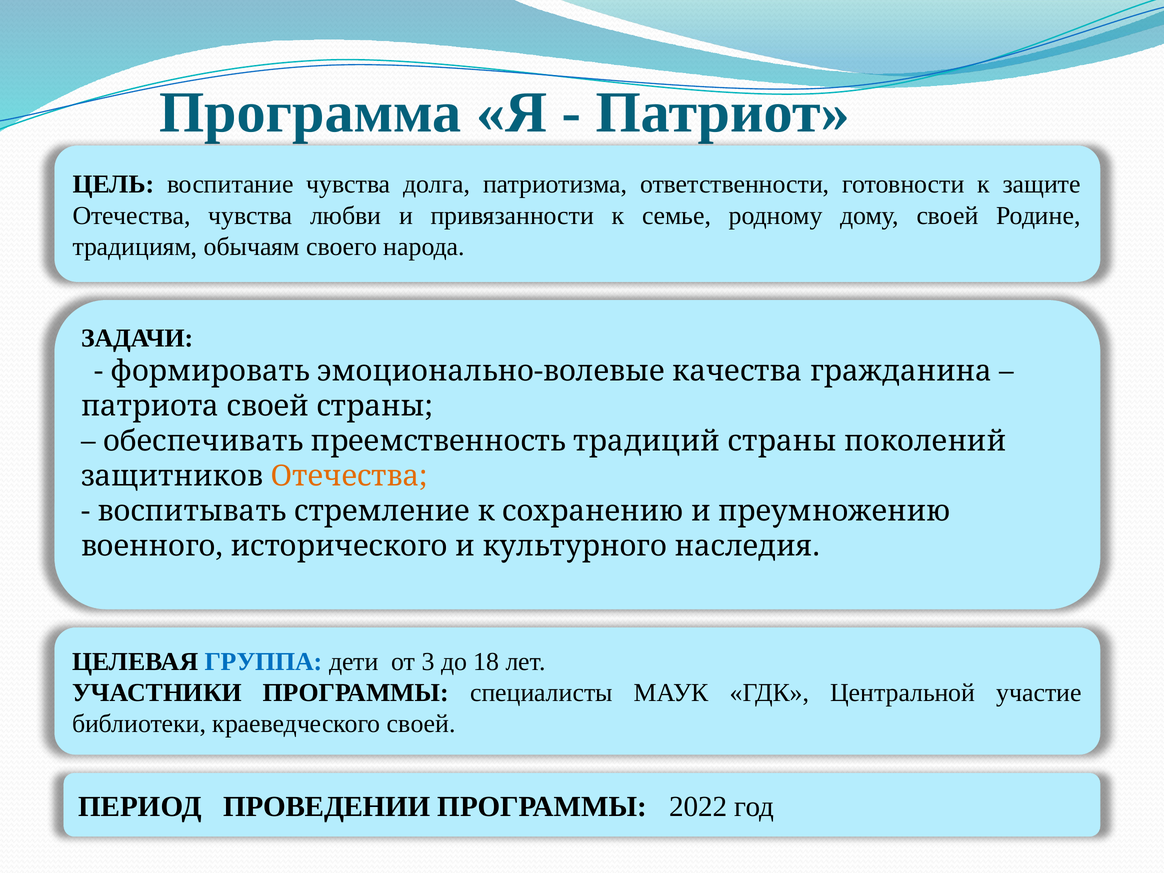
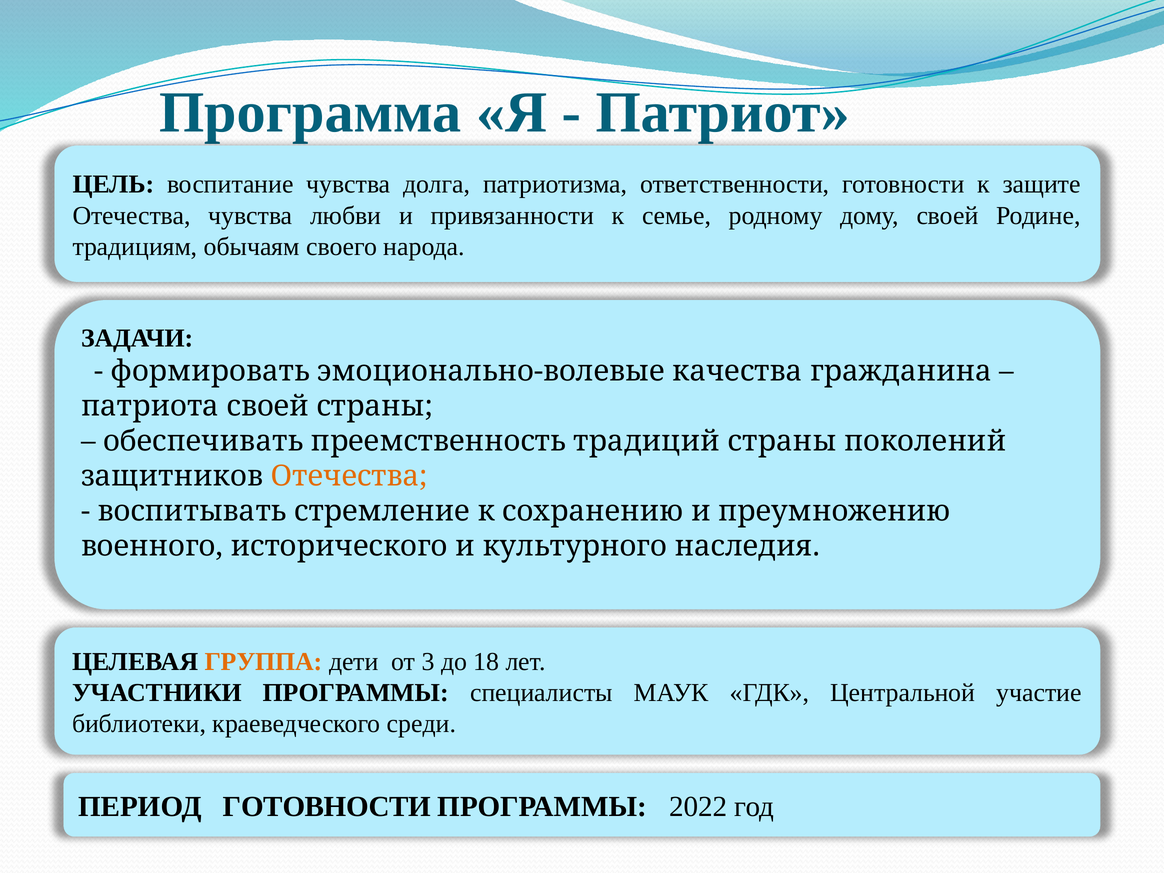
ГРУППА colour: blue -> orange (263, 662)
краеведческого своей: своей -> среди (421, 724)
ПЕРИОД ПРОВЕДЕНИИ: ПРОВЕДЕНИИ -> ГОТОВНОСТИ (327, 807)
